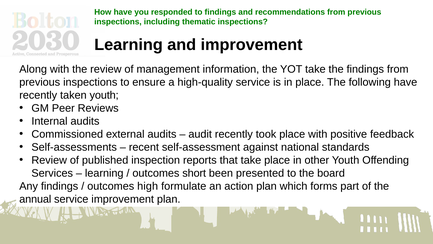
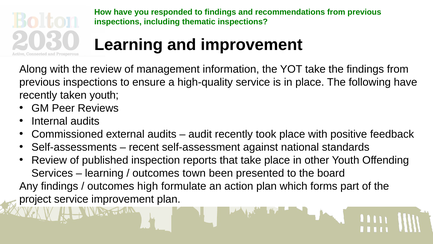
short: short -> town (194, 173)
annual: annual -> project (35, 199)
